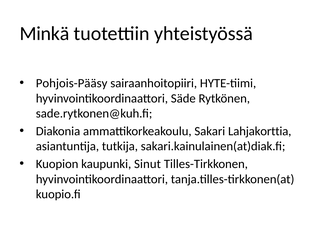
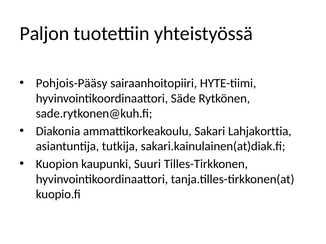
Minkä: Minkä -> Paljon (44, 34)
Sinut: Sinut -> Suuri (148, 164)
